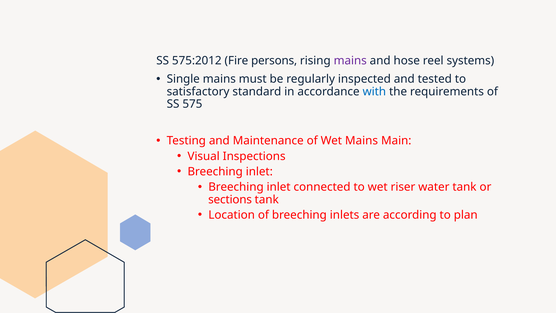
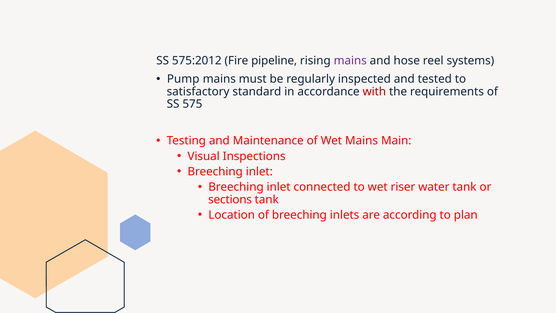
persons: persons -> pipeline (274, 61)
Single: Single -> Pump (183, 79)
with colour: blue -> red (374, 92)
